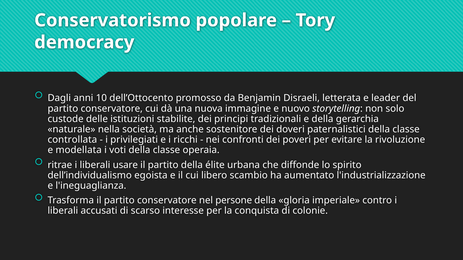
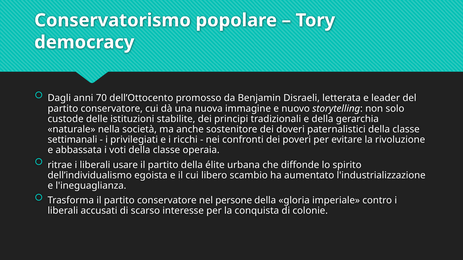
10: 10 -> 70 (101, 98)
controllata: controllata -> settimanali (72, 140)
modellata: modellata -> abbassata (79, 150)
